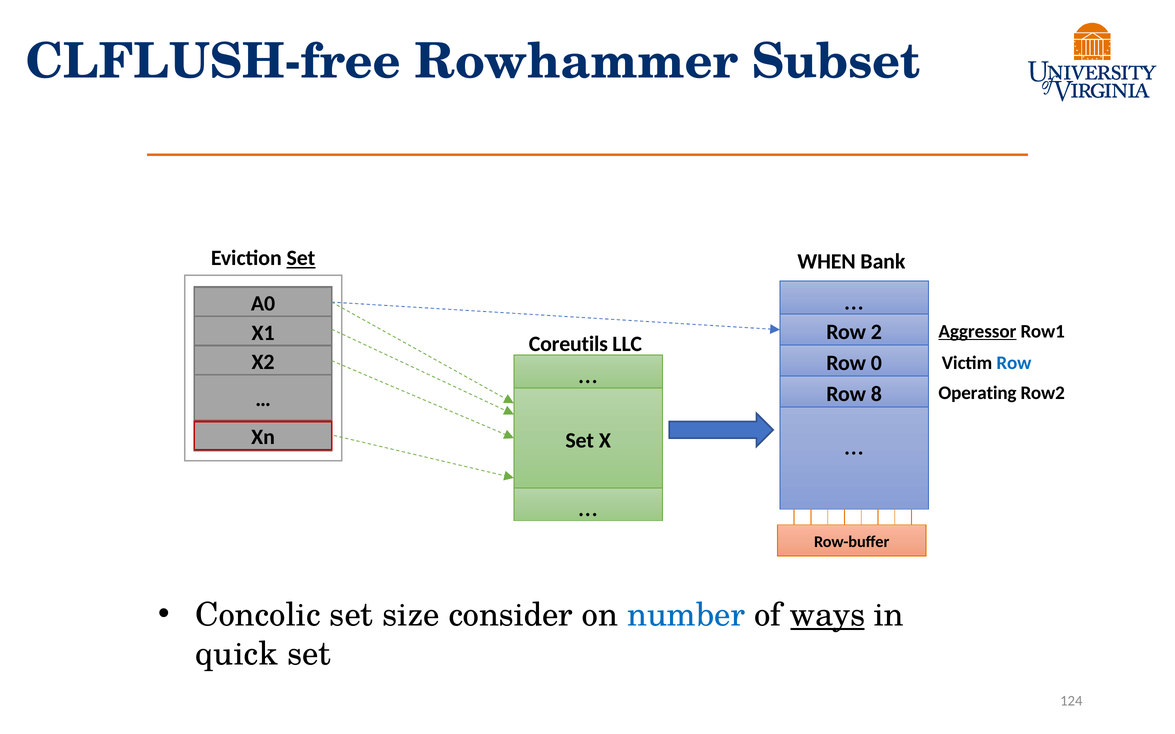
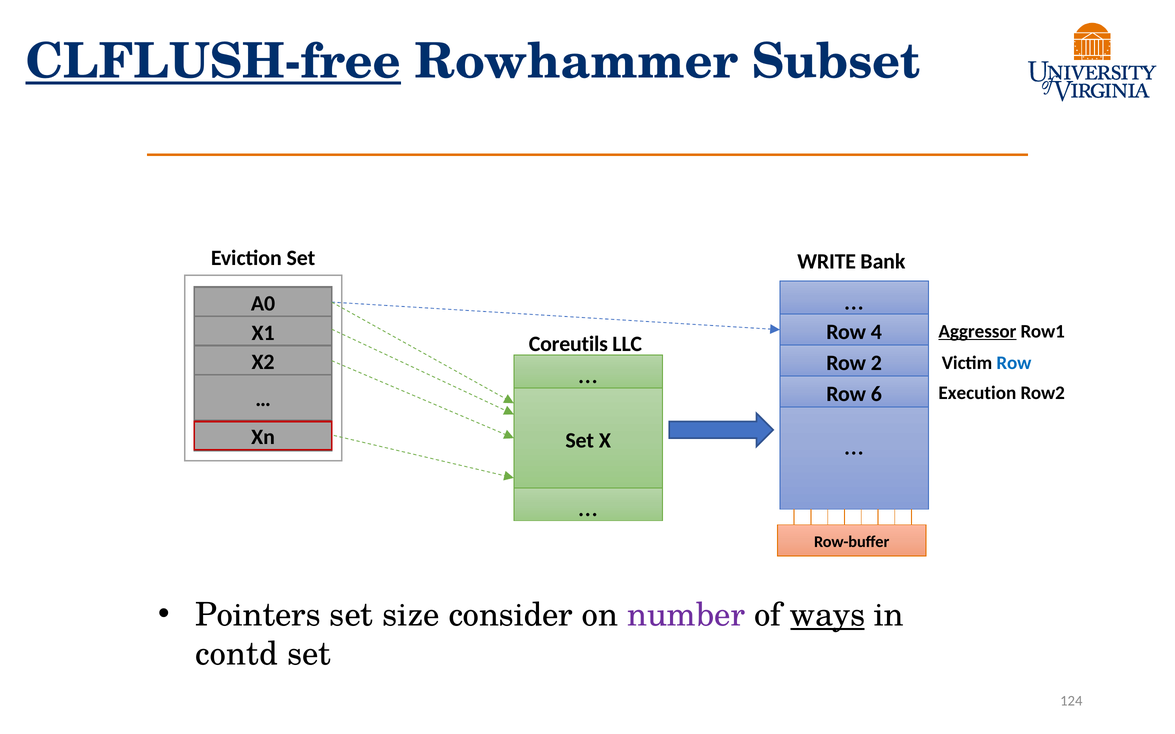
CLFLUSH-free underline: none -> present (213, 62)
Set underline: present -> none (301, 258)
WHEN: WHEN -> WRITE (827, 262)
2: 2 -> 4 (876, 332)
0: 0 -> 2 (876, 363)
8: 8 -> 6 (876, 394)
Operating: Operating -> Execution (977, 393)
Concolic: Concolic -> Pointers (258, 615)
number colour: blue -> purple (686, 615)
quick: quick -> contd (237, 655)
